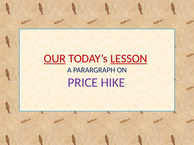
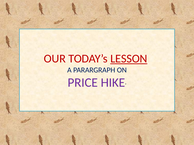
OUR underline: present -> none (55, 59)
